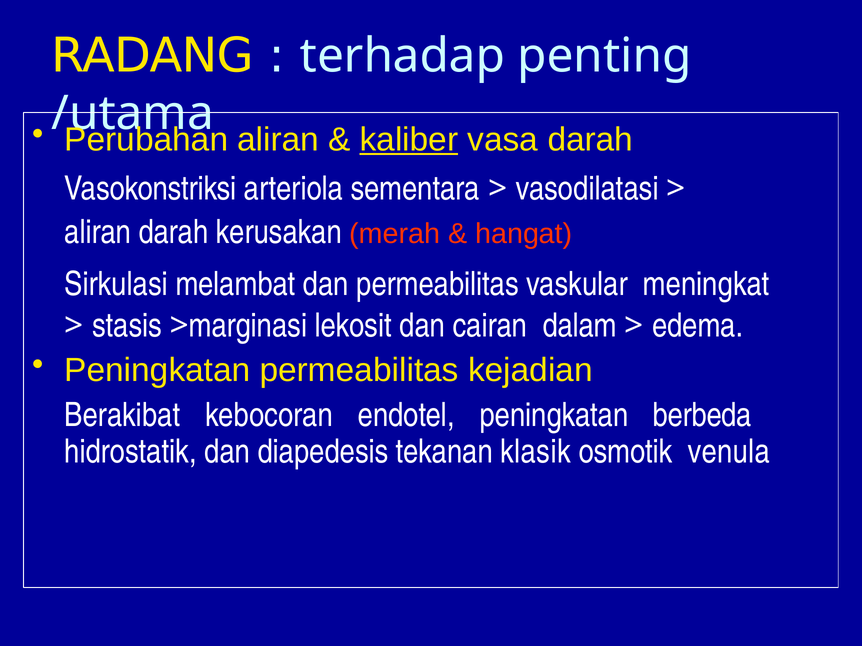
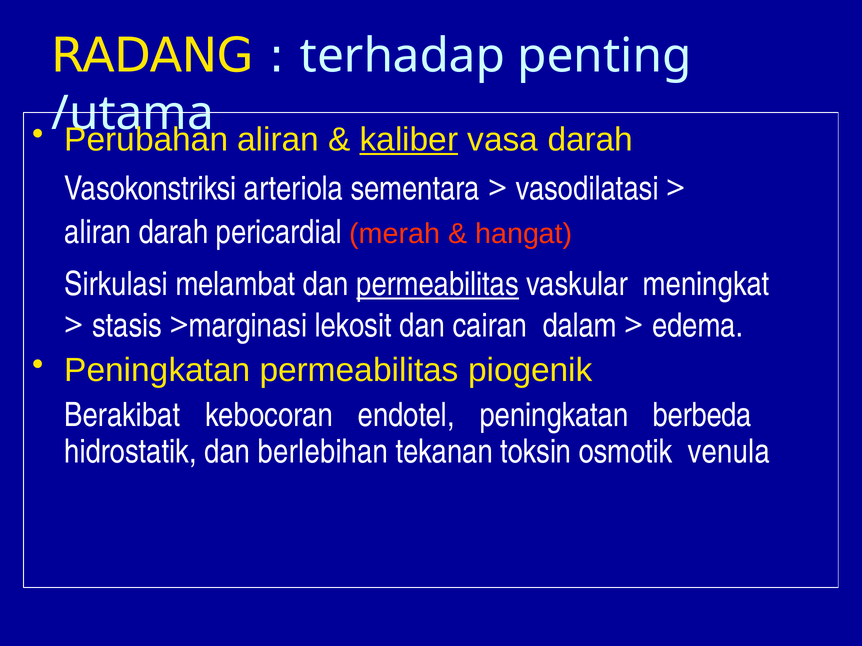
kerusakan: kerusakan -> pericardial (279, 232)
permeabilitas underline: none -> present (438, 284)
kejadian: kejadian -> piogenik (530, 371)
diapedesis: diapedesis -> berlebihan (323, 452)
klasik: klasik -> toksin (536, 452)
